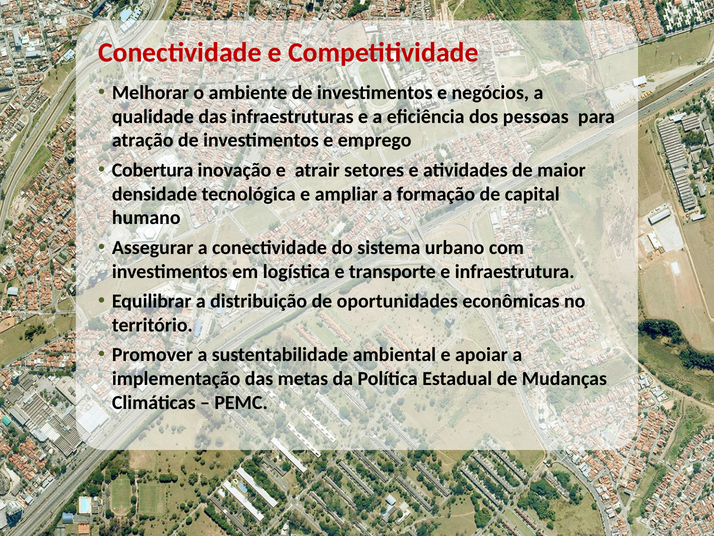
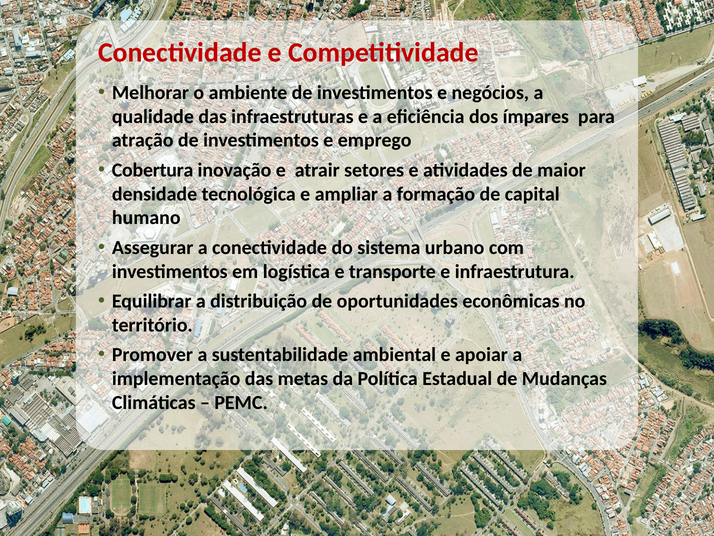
pessoas: pessoas -> ímpares (536, 116)
